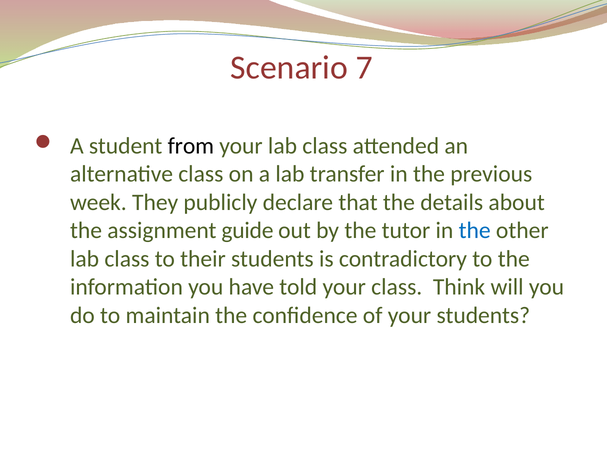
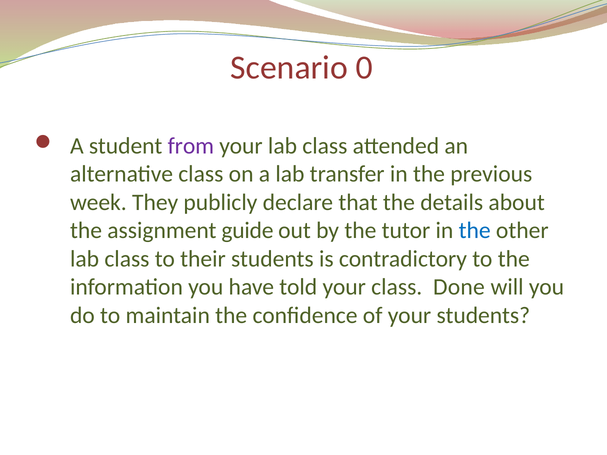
7: 7 -> 0 (364, 67)
from colour: black -> purple (191, 146)
Think: Think -> Done (459, 287)
